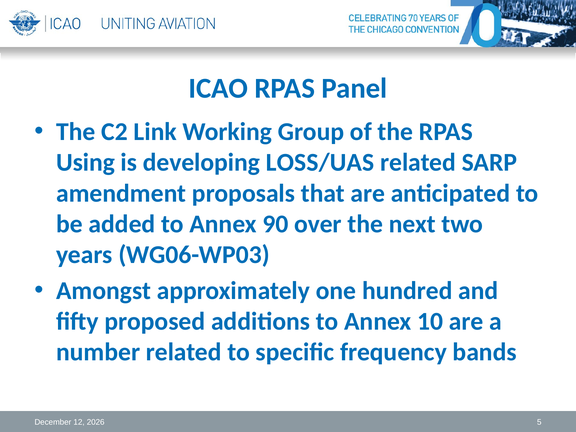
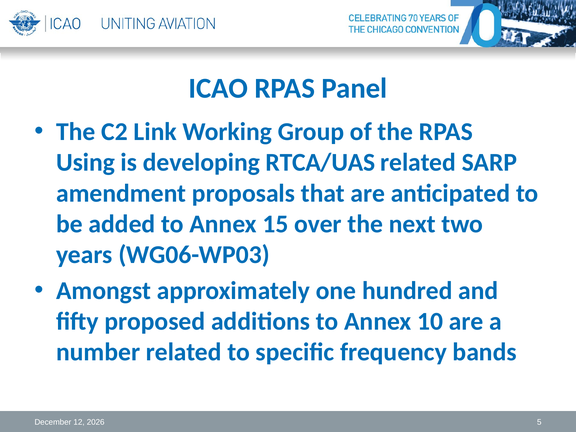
LOSS/UAS: LOSS/UAS -> RTCA/UAS (320, 162)
90: 90 -> 15 (275, 224)
